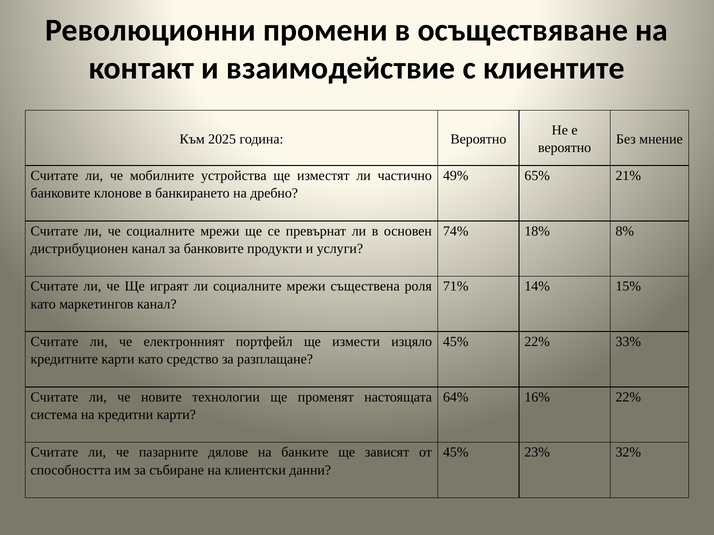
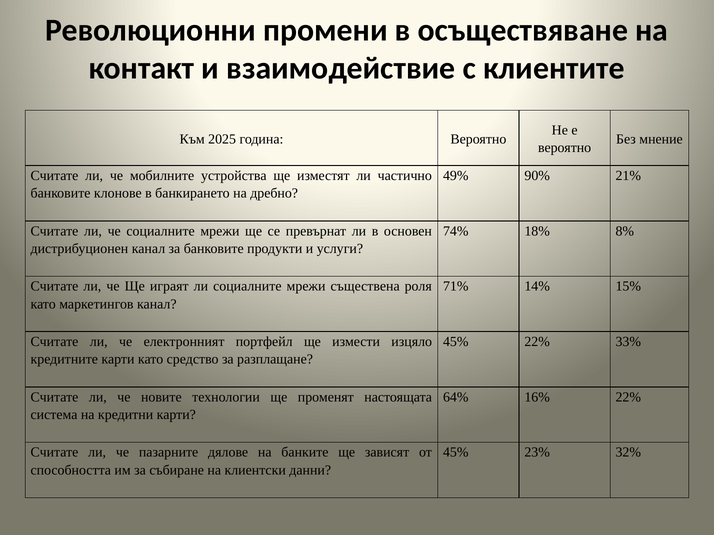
65%: 65% -> 90% (537, 176)
